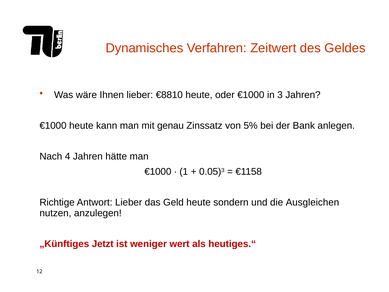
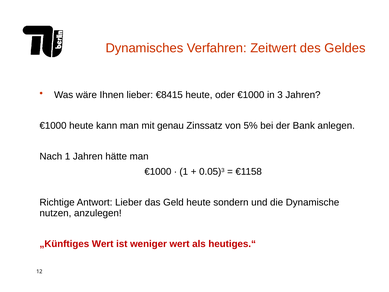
€8810: €8810 -> €8415 (169, 95)
Nach 4: 4 -> 1 (68, 156)
Ausgleichen: Ausgleichen -> Dynamische (313, 202)
„Künftiges Jetzt: Jetzt -> Wert (103, 244)
